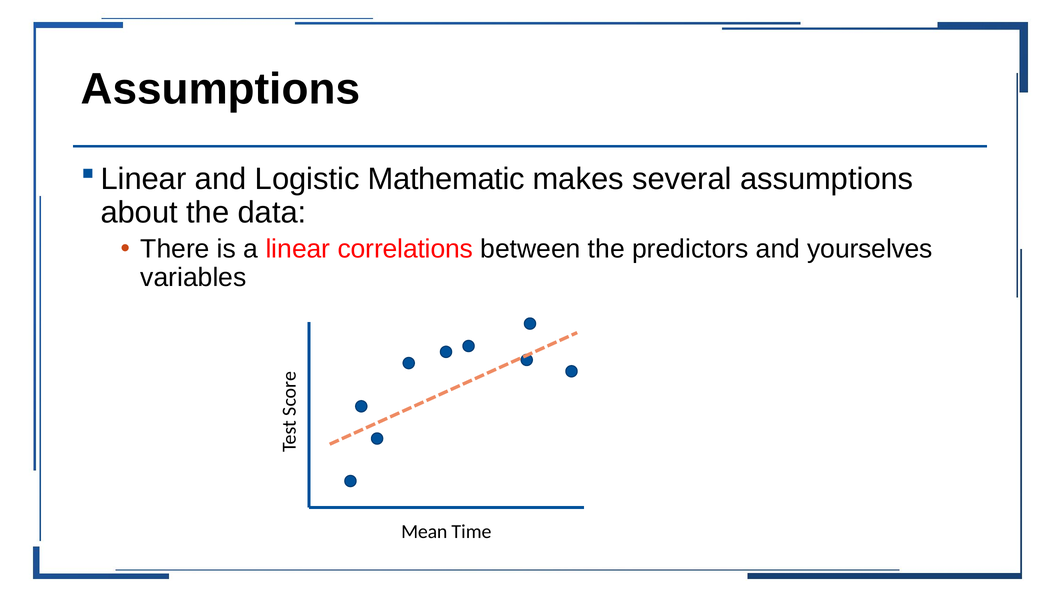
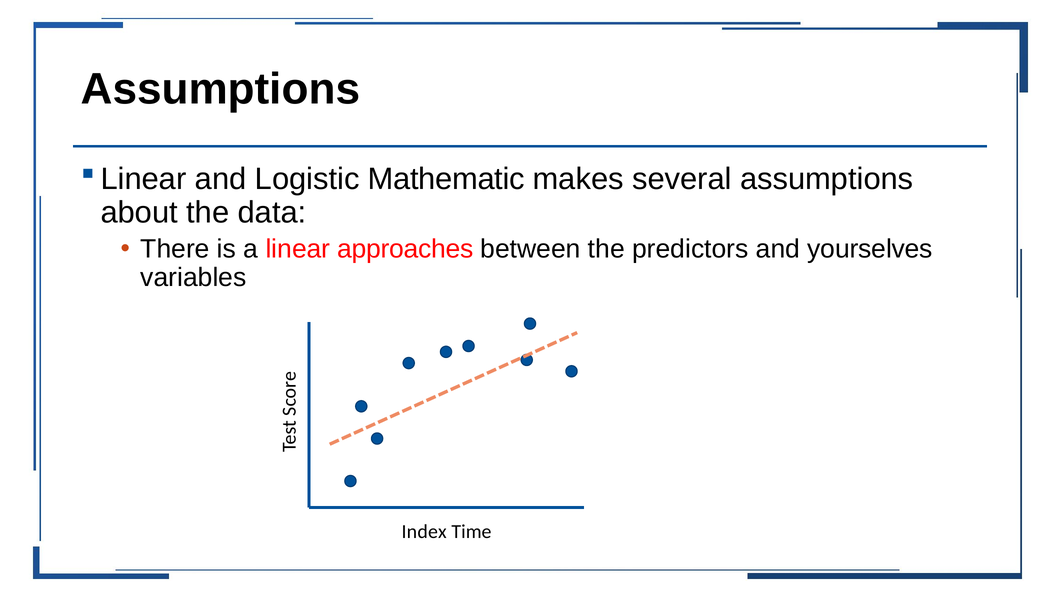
correlations: correlations -> approaches (405, 249)
Mean: Mean -> Index (424, 532)
